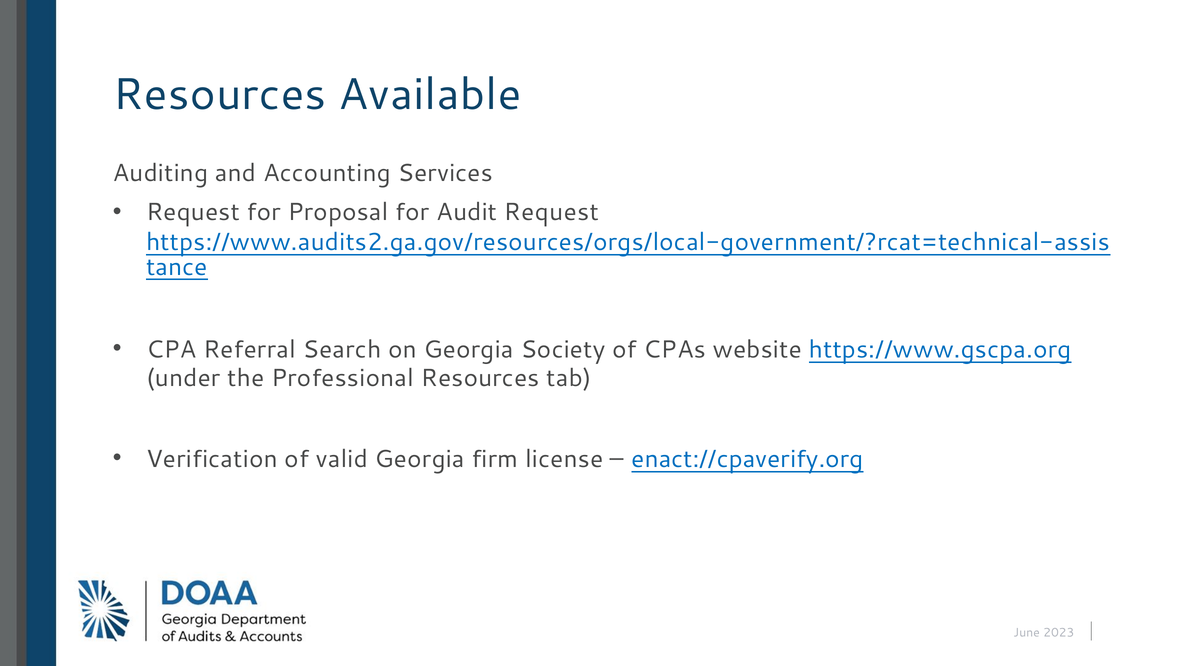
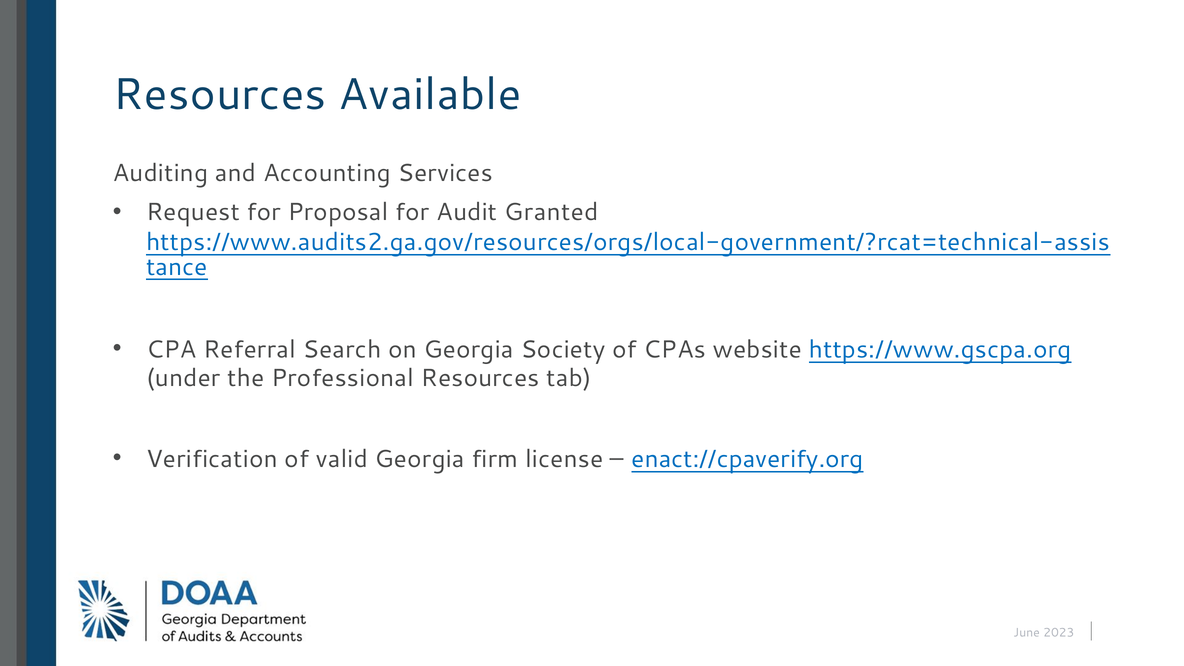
Audit Request: Request -> Granted (551, 212)
